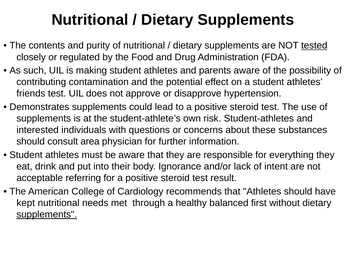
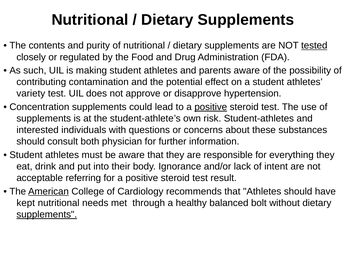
friends: friends -> variety (31, 94)
Demonstrates: Demonstrates -> Concentration (39, 107)
positive underline: none -> present (211, 107)
area: area -> both (90, 142)
American underline: none -> present (48, 192)
first: first -> bolt (259, 203)
